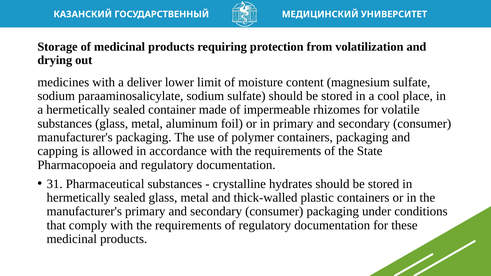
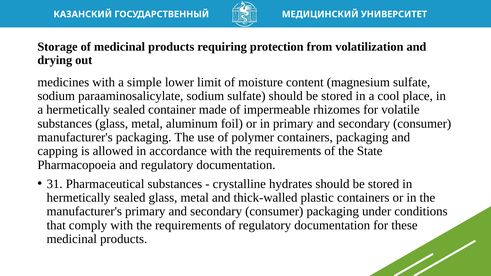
deliver: deliver -> simple (144, 82)
